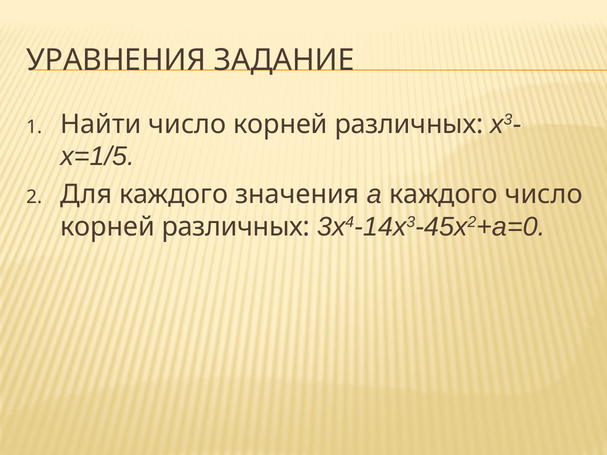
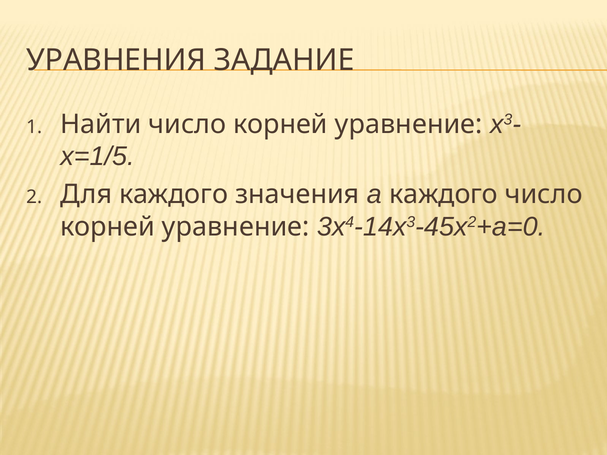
Найти число корней различных: различных -> уравнение (409, 124)
различных: различных -> уравнение (236, 227)
